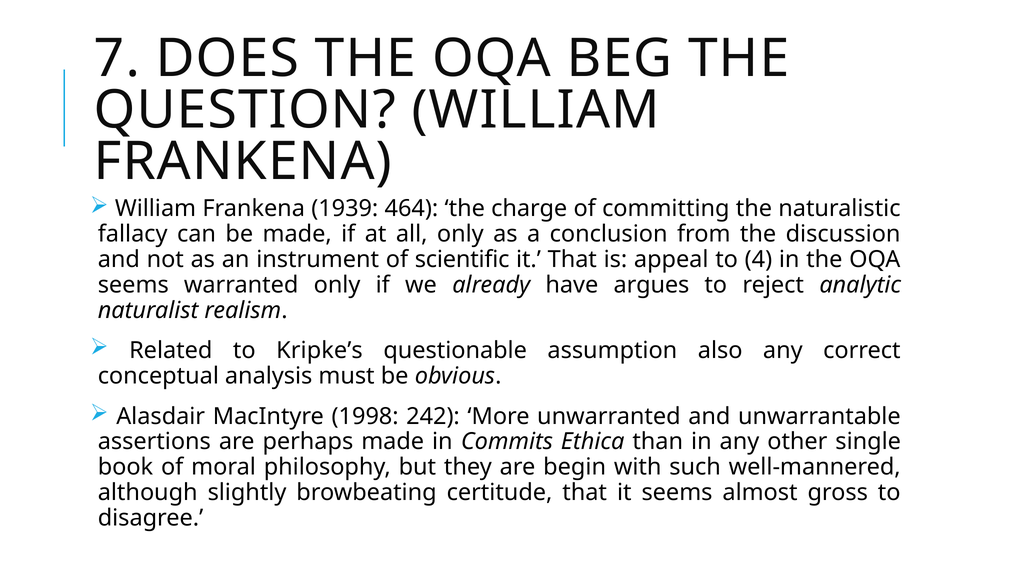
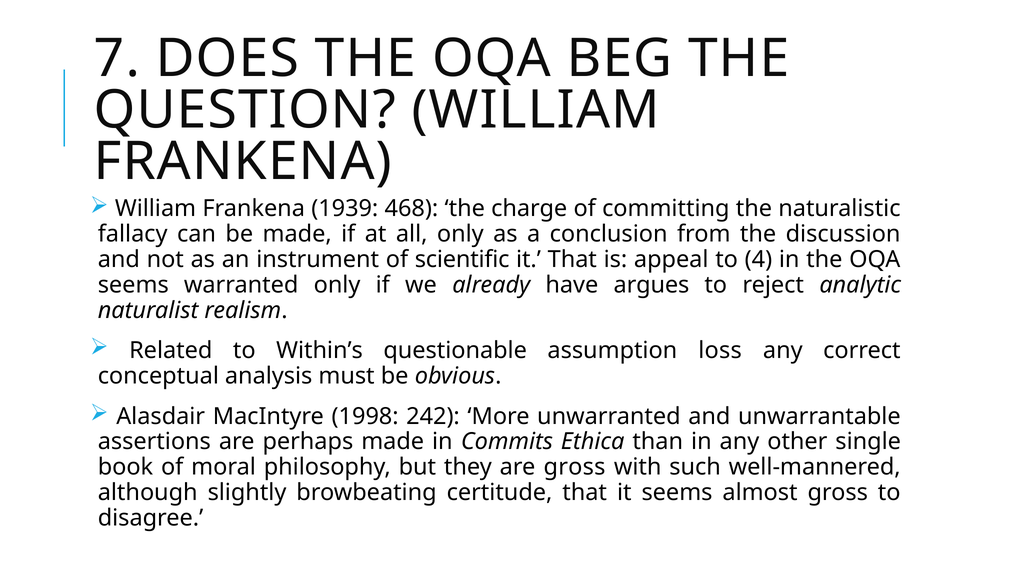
464: 464 -> 468 (411, 209)
Kripke’s: Kripke’s -> Within’s (320, 351)
also: also -> loss (720, 351)
are begin: begin -> gross (575, 468)
